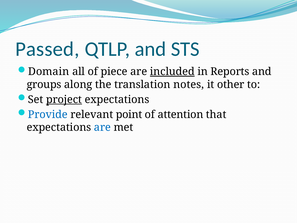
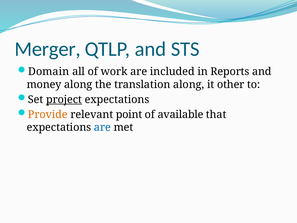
Passed: Passed -> Merger (48, 49)
piece: piece -> work (114, 72)
included underline: present -> none (172, 72)
groups: groups -> money (44, 84)
translation notes: notes -> along (189, 84)
Provide colour: blue -> orange (48, 114)
attention: attention -> available (181, 114)
